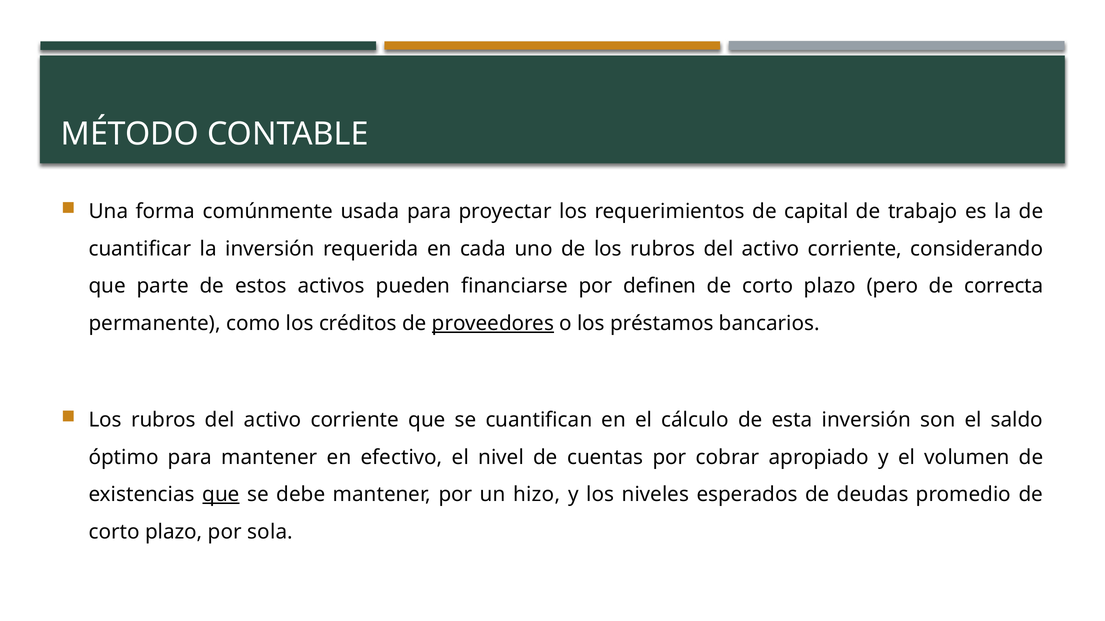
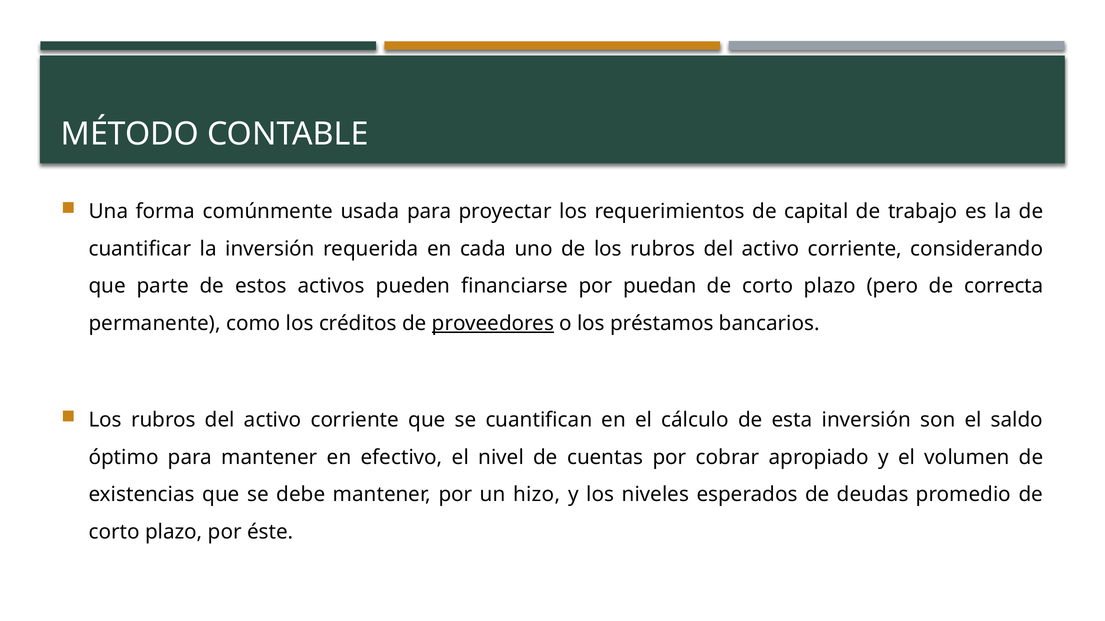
definen: definen -> puedan (660, 286)
que underline: present -> none (221, 495)
sola: sola -> éste (270, 532)
